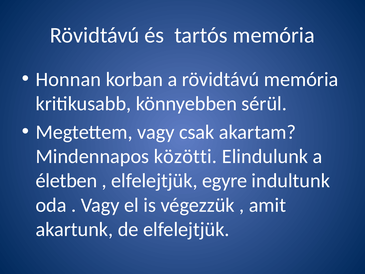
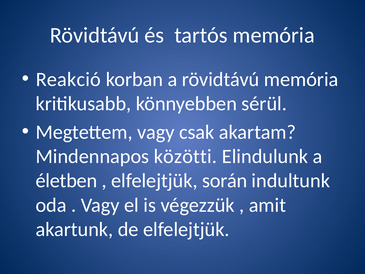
Honnan: Honnan -> Reakció (68, 79)
egyre: egyre -> során (225, 181)
